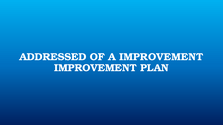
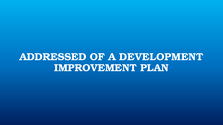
A IMPROVEMENT: IMPROVEMENT -> DEVELOPMENT (161, 57)
